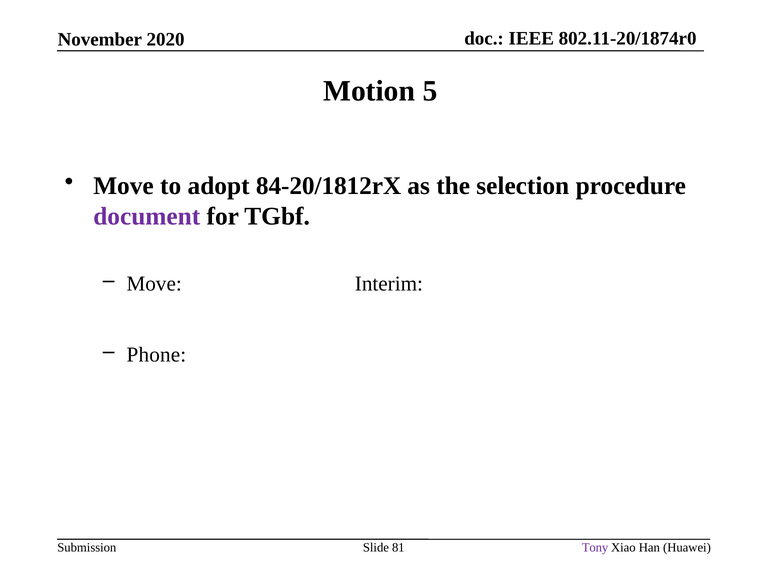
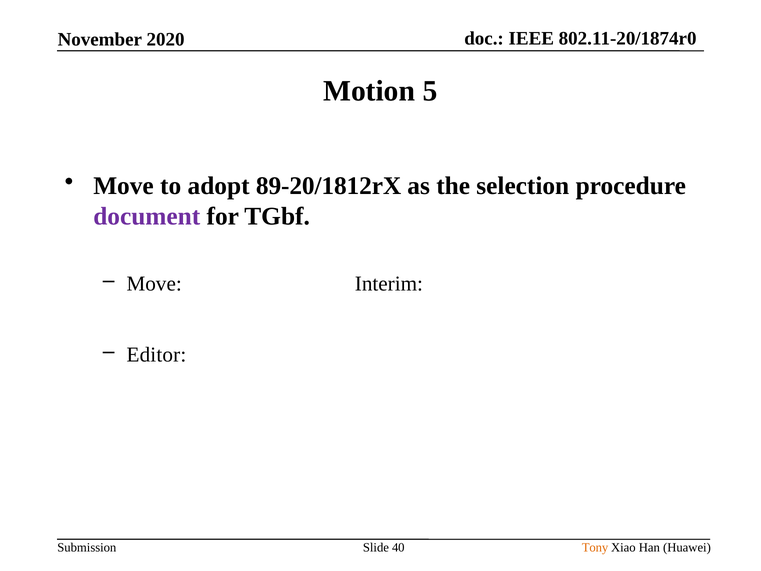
84-20/1812rX: 84-20/1812rX -> 89-20/1812rX (329, 186)
Phone: Phone -> Editor (156, 355)
81: 81 -> 40 (398, 547)
Tony colour: purple -> orange (595, 547)
